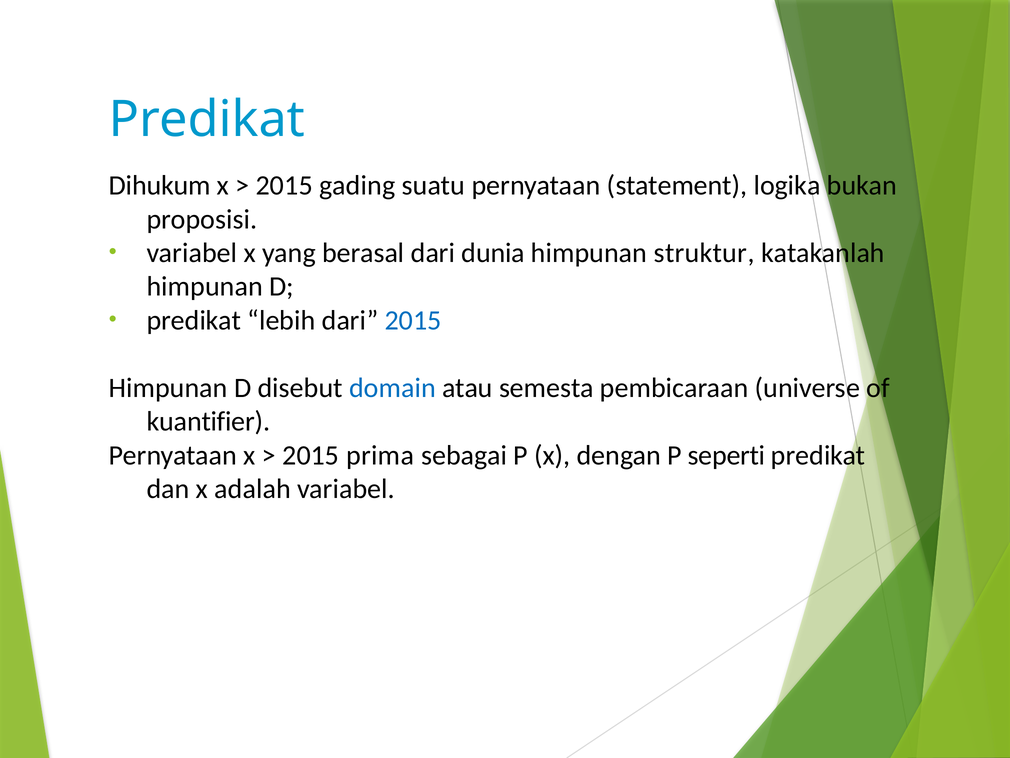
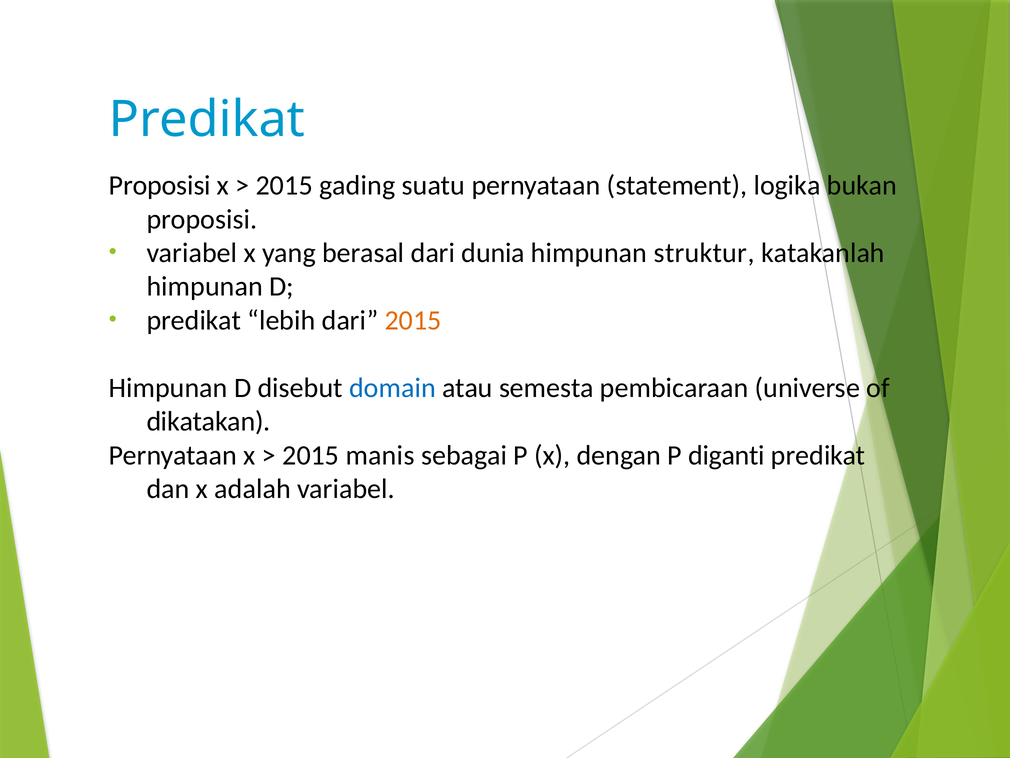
Dihukum: Dihukum -> Proposisi (160, 185)
2015 colour: blue -> orange (413, 320)
kuantifier: kuantifier -> dikatakan (208, 421)
prima: prima -> manis (380, 455)
seperti: seperti -> diganti (727, 455)
